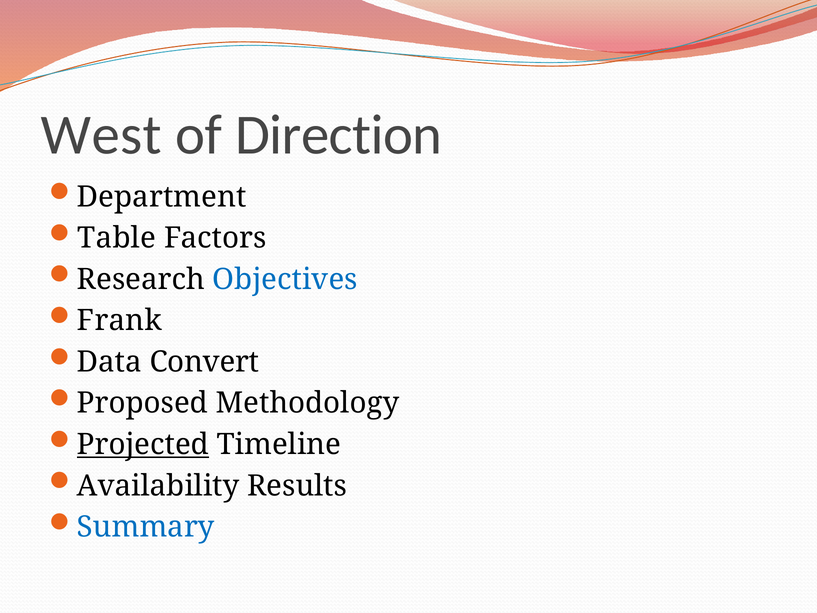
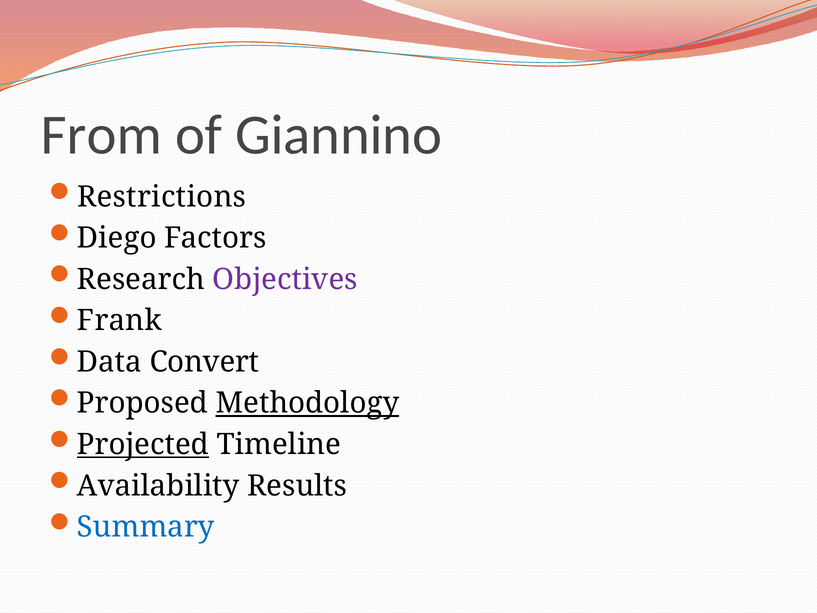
West: West -> From (101, 135)
Direction: Direction -> Giannino (339, 135)
Department: Department -> Restrictions (162, 197)
Table: Table -> Diego (117, 238)
Objectives colour: blue -> purple (285, 279)
Methodology underline: none -> present (307, 403)
